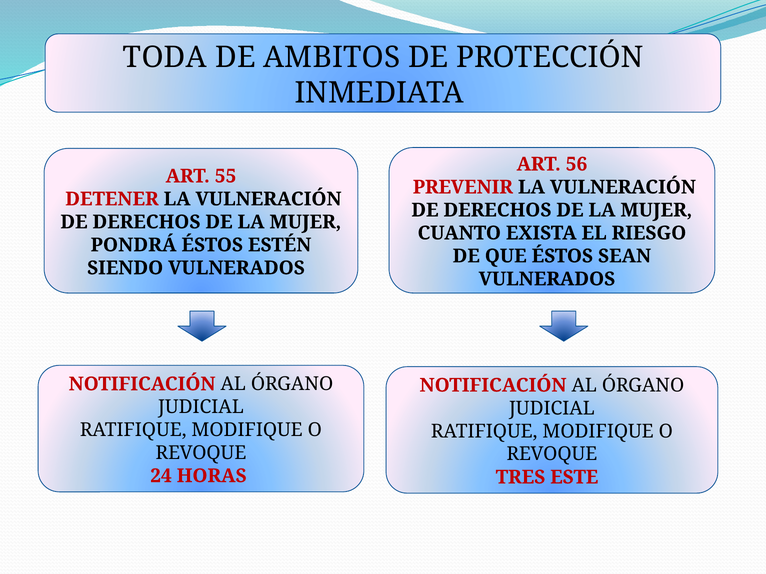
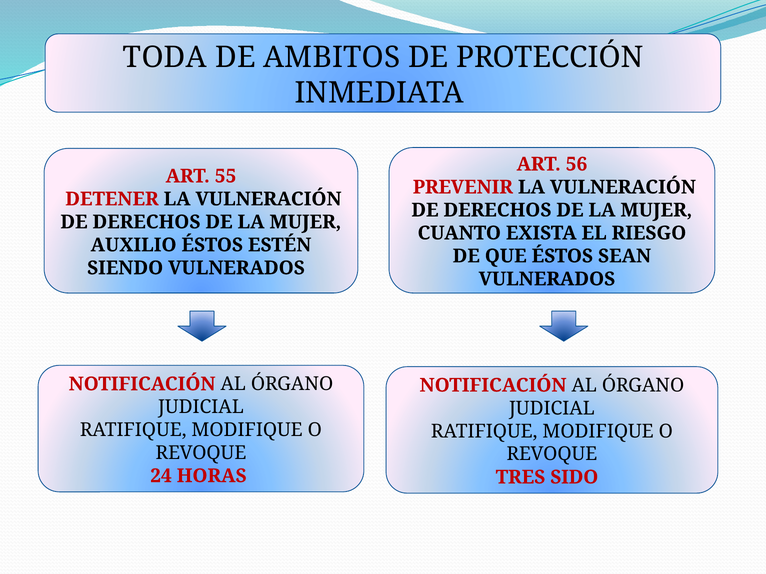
PONDRÁ: PONDRÁ -> AUXILIO (134, 245)
ESTE: ESTE -> SIDO (574, 478)
